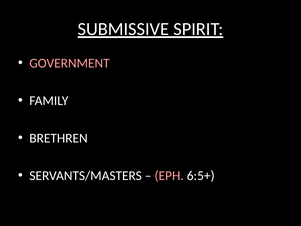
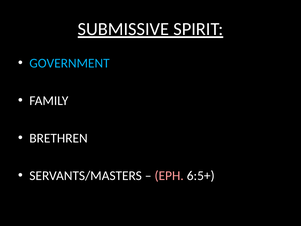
GOVERNMENT colour: pink -> light blue (70, 63)
